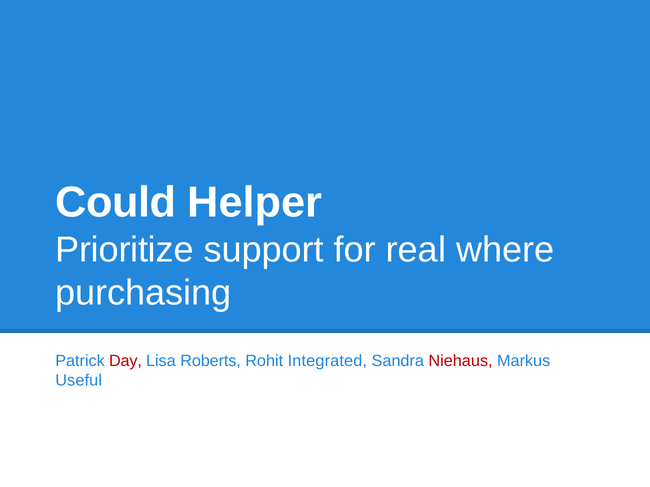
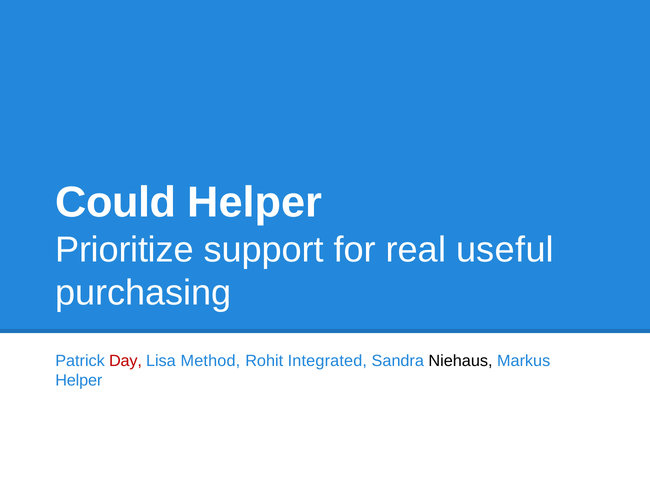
where: where -> useful (505, 250)
Roberts: Roberts -> Method (210, 361)
Niehaus colour: red -> black (461, 361)
Useful: Useful -> Helper (79, 381)
